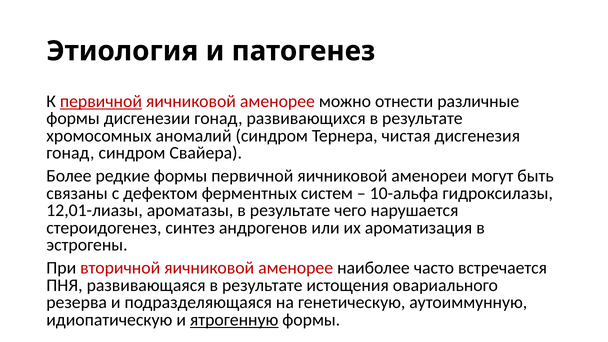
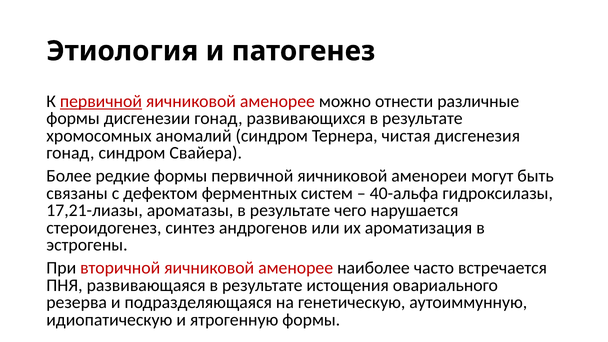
10-альфа: 10-альфа -> 40-альфа (404, 193)
12,01-лиазы: 12,01-лиазы -> 17,21-лиазы (95, 210)
ятрогенную underline: present -> none (234, 320)
